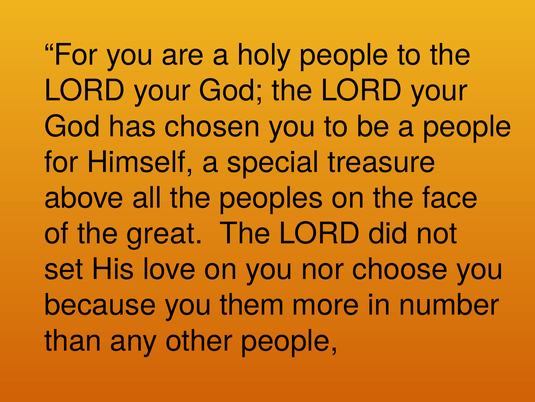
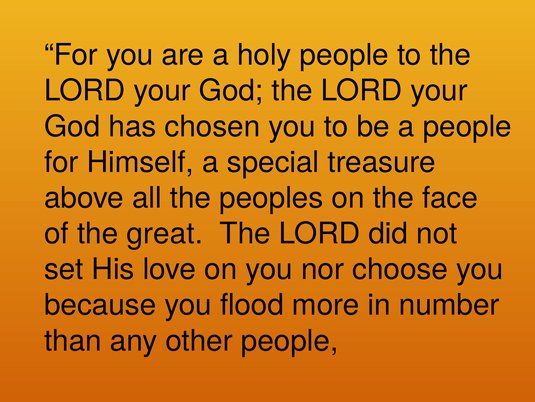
them: them -> flood (252, 305)
